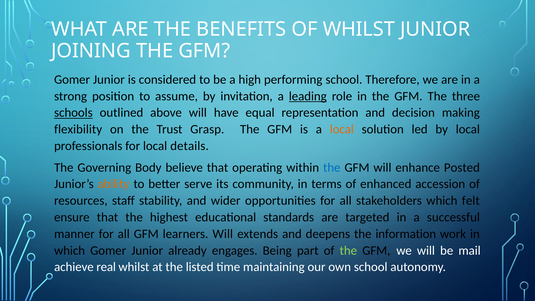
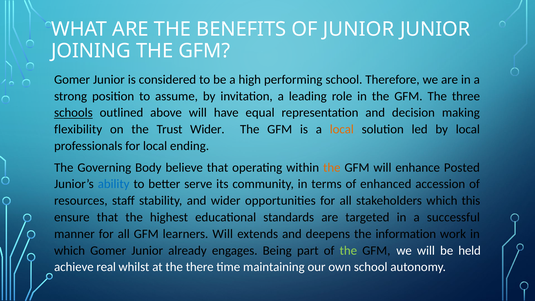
OF WHILST: WHILST -> JUNIOR (359, 29)
leading underline: present -> none (308, 96)
Trust Grasp: Grasp -> Wider (207, 129)
details: details -> ending (190, 146)
the colour: blue -> orange (332, 167)
ability colour: orange -> blue (114, 184)
felt: felt -> this (471, 201)
mail: mail -> held (470, 250)
listed: listed -> there (200, 267)
